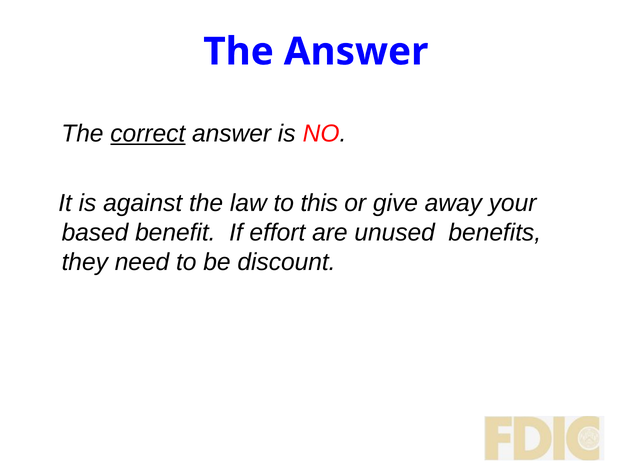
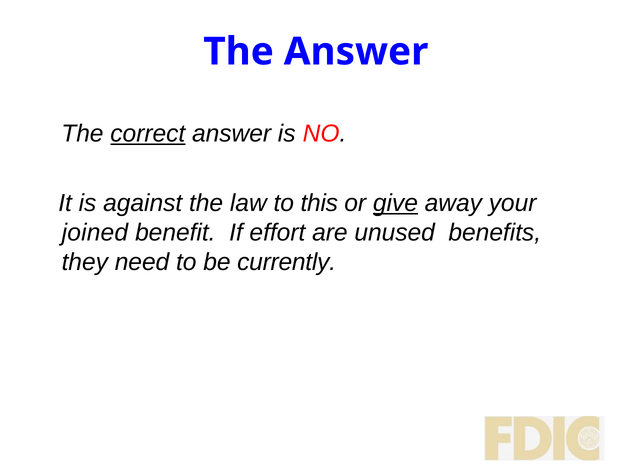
give underline: none -> present (395, 203)
based: based -> joined (95, 233)
discount: discount -> currently (287, 262)
